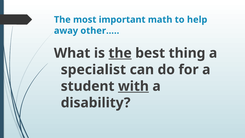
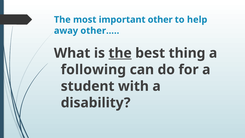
math: math -> other (160, 20)
specialist: specialist -> following (93, 70)
with underline: present -> none (133, 86)
